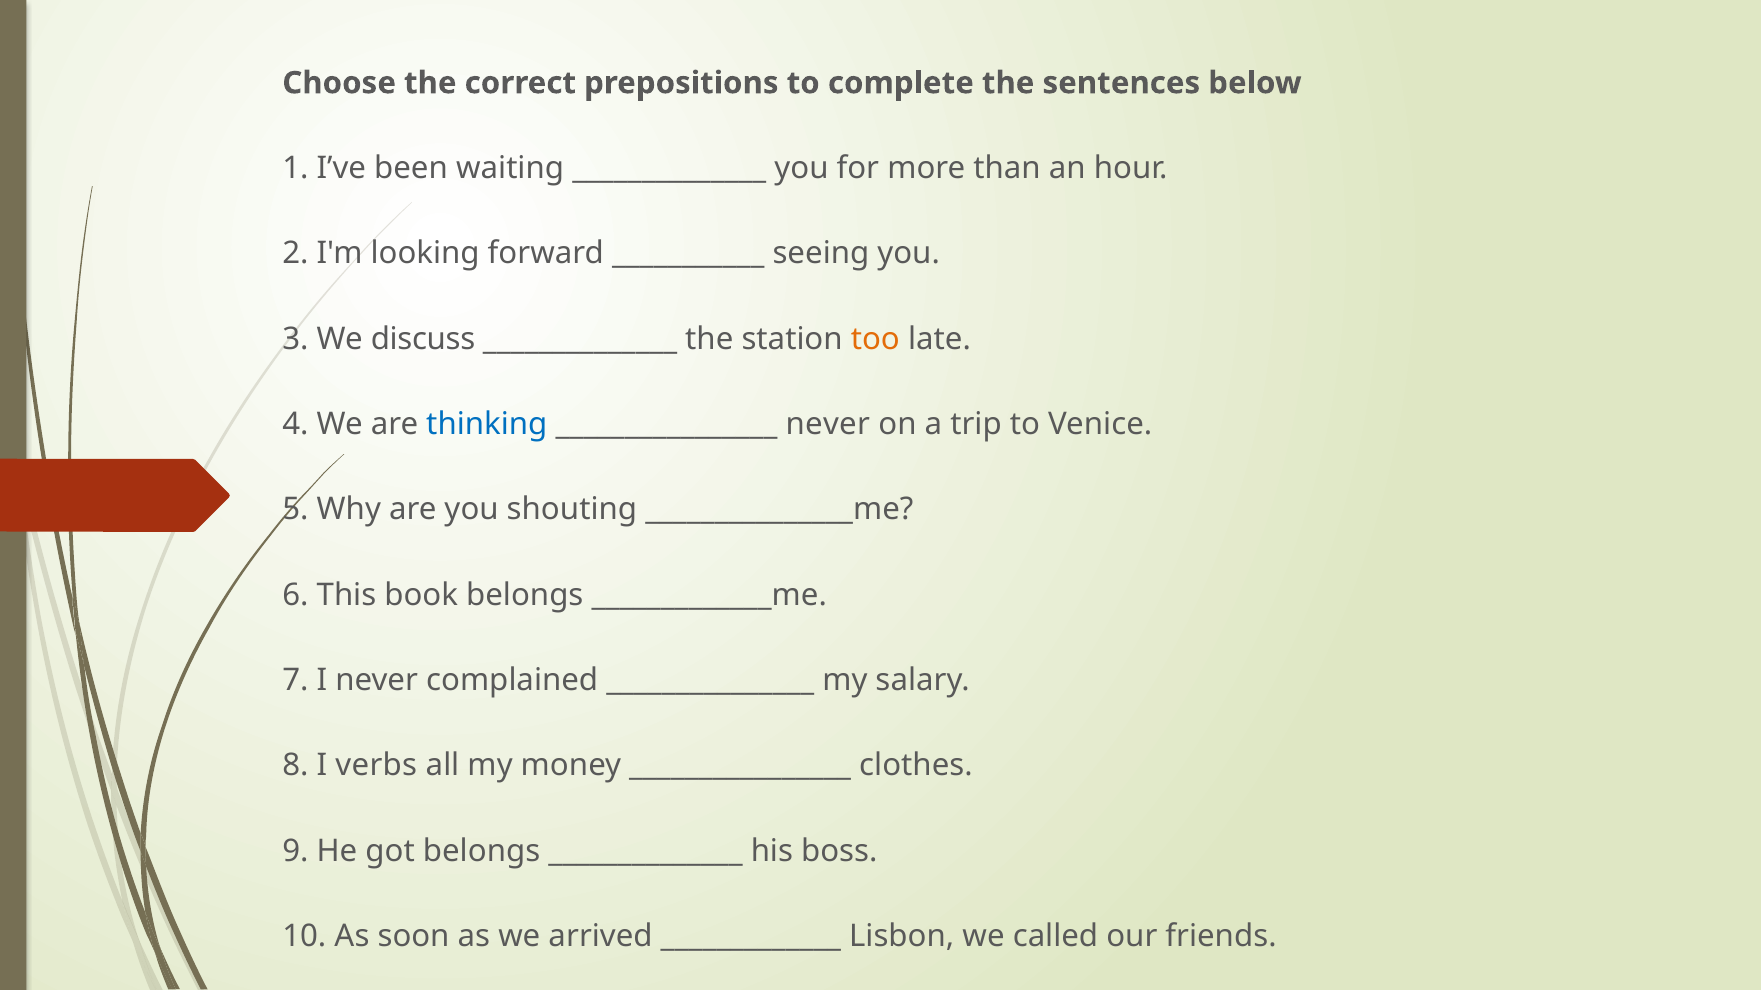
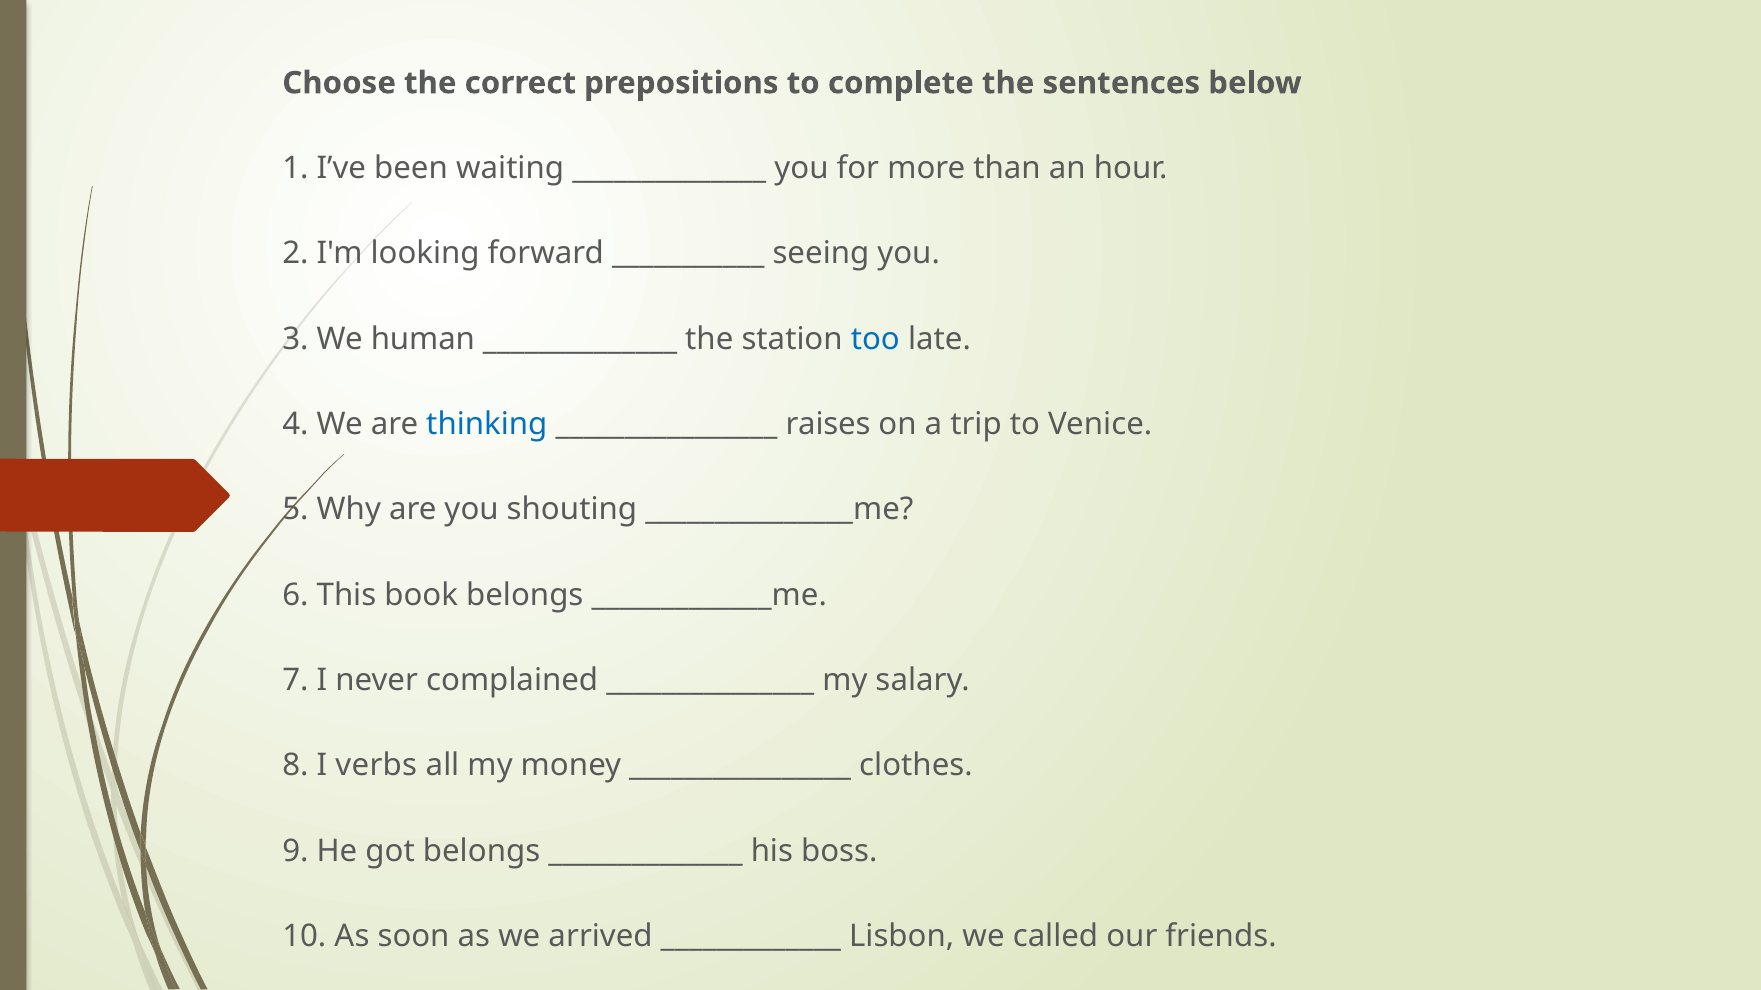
discuss: discuss -> human (423, 339)
too colour: orange -> blue (875, 339)
never: never -> raises (828, 425)
